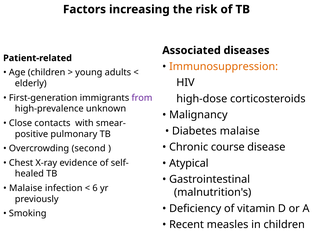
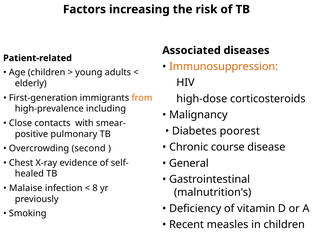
from colour: purple -> orange (142, 98)
unknown: unknown -> including (106, 109)
Diabetes malaise: malaise -> poorest (240, 131)
Atypical: Atypical -> General (189, 164)
6: 6 -> 8 (95, 189)
